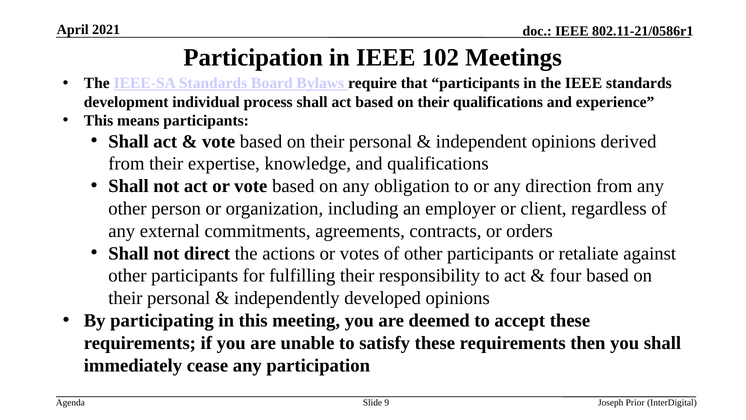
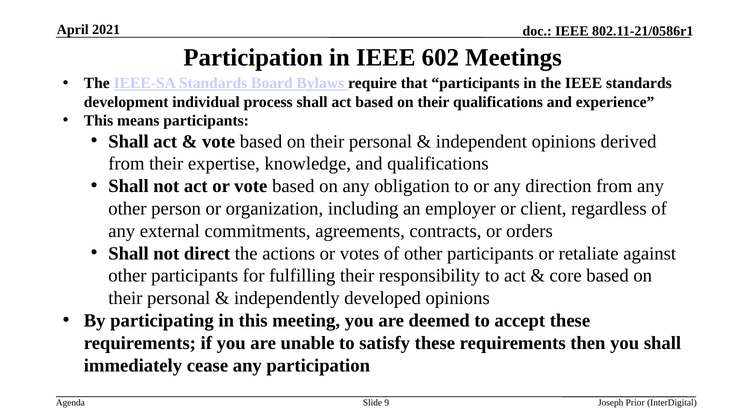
102: 102 -> 602 (440, 58)
four: four -> core (566, 276)
